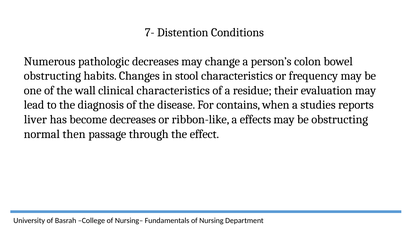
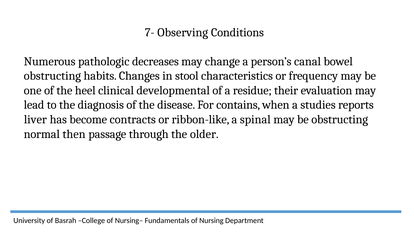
Distention: Distention -> Observing (183, 32)
colon: colon -> canal (308, 61)
wall: wall -> heel (85, 90)
clinical characteristics: characteristics -> developmental (173, 90)
become decreases: decreases -> contracts (133, 119)
effects: effects -> spinal (255, 119)
effect: effect -> older (204, 134)
